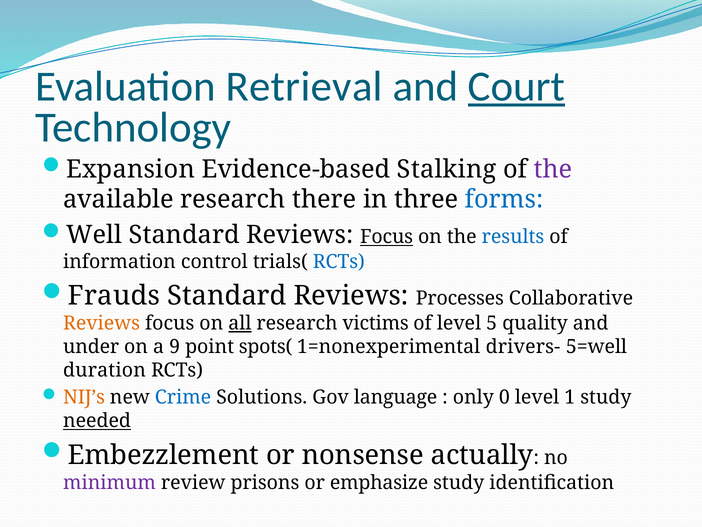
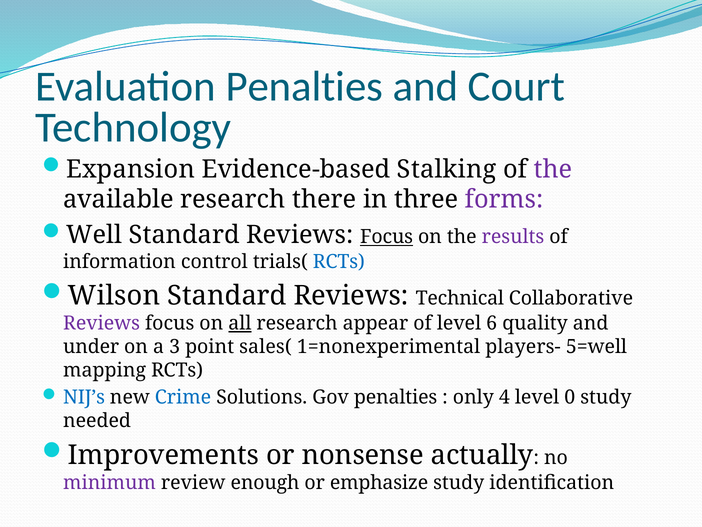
Evaluation Retrieval: Retrieval -> Penalties (304, 86)
Court underline: present -> none (517, 86)
forms colour: blue -> purple (504, 199)
results colour: blue -> purple (513, 237)
Frauds: Frauds -> Wilson (114, 295)
Processes: Processes -> Technical (460, 298)
Reviews colour: orange -> purple (102, 323)
victims: victims -> appear (375, 323)
5: 5 -> 6 (492, 323)
9: 9 -> 3 (175, 346)
spots(: spots( -> sales( (265, 346)
drivers-: drivers- -> players- (523, 346)
duration: duration -> mapping (105, 370)
NIJ’s colour: orange -> blue (84, 397)
Gov language: language -> penalties (396, 397)
0: 0 -> 4 (504, 397)
1: 1 -> 0 (570, 397)
needed underline: present -> none (97, 421)
Embezzlement: Embezzlement -> Improvements (163, 455)
prisons: prisons -> enough (265, 482)
